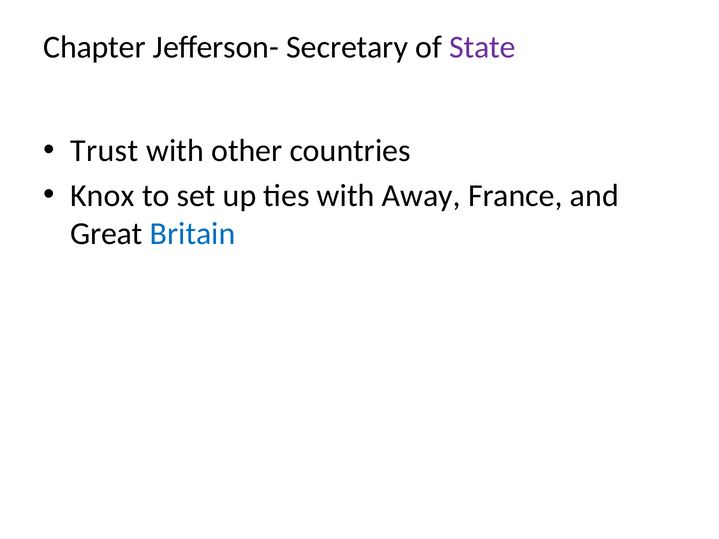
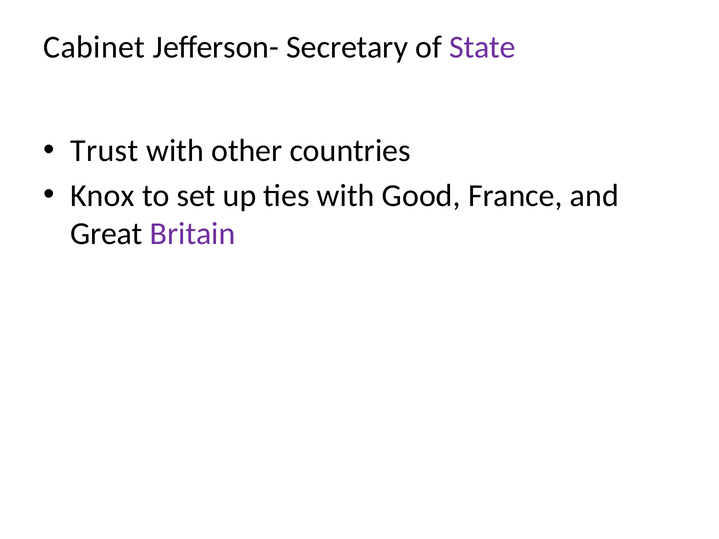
Chapter: Chapter -> Cabinet (94, 47)
Away: Away -> Good (421, 196)
Britain colour: blue -> purple (193, 234)
